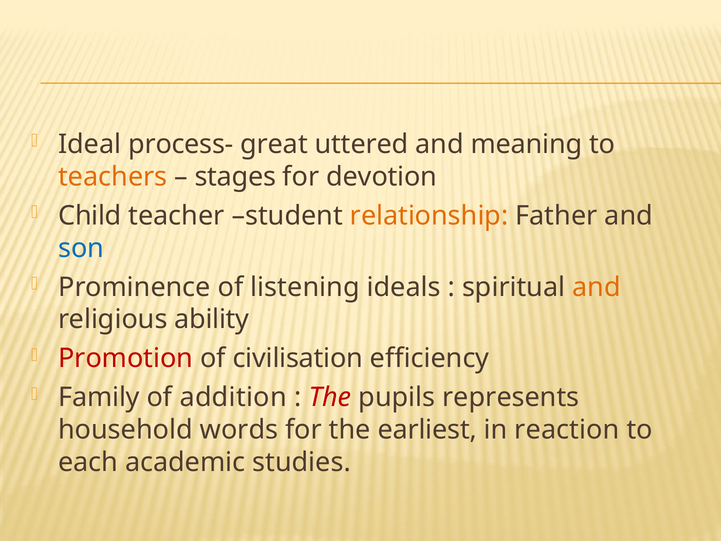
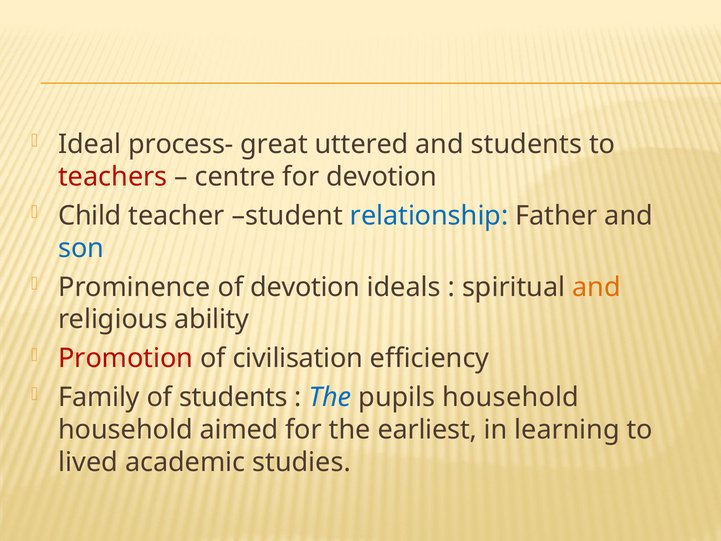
and meaning: meaning -> students (526, 144)
teachers colour: orange -> red (113, 177)
stages: stages -> centre (235, 177)
relationship colour: orange -> blue (429, 216)
of listening: listening -> devotion (305, 287)
of addition: addition -> students (233, 397)
The colour: red -> blue (330, 397)
pupils represents: represents -> household (511, 397)
words: words -> aimed (239, 430)
reaction: reaction -> learning (567, 430)
each: each -> lived (88, 462)
